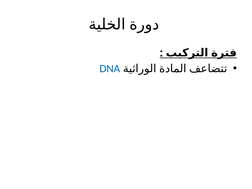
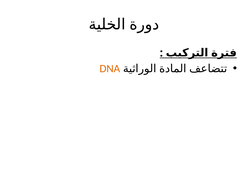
DNA colour: blue -> orange (110, 69)
